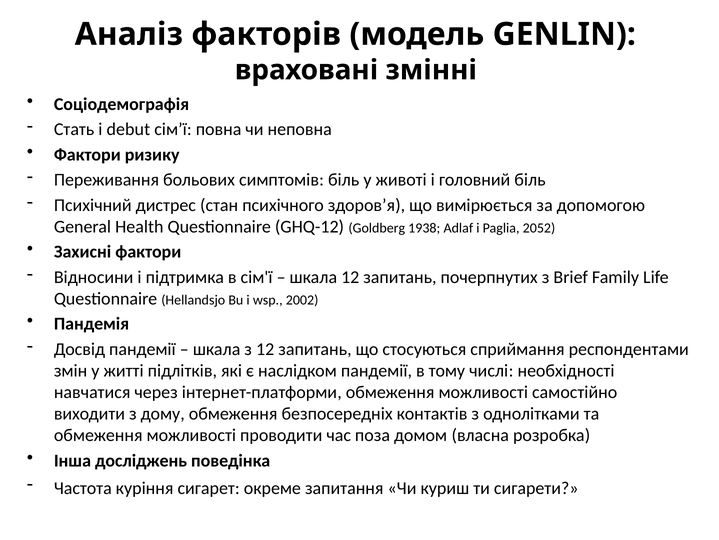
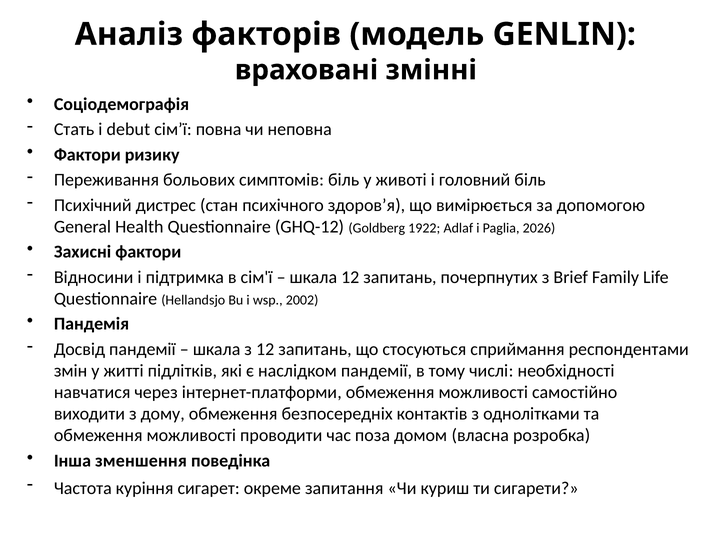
1938: 1938 -> 1922 (424, 228)
2052: 2052 -> 2026 (539, 228)
досліджень: досліджень -> зменшення (141, 460)
